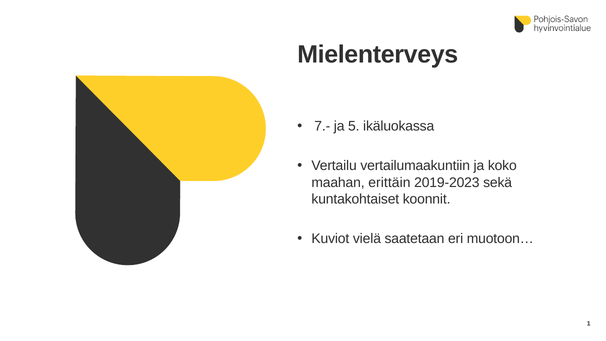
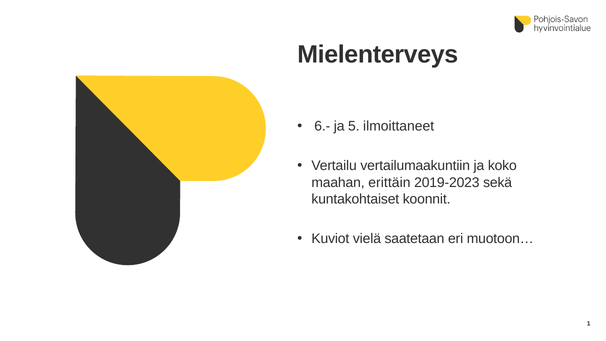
7.-: 7.- -> 6.- (322, 126)
ikäluokassa: ikäluokassa -> ilmoittaneet (399, 126)
